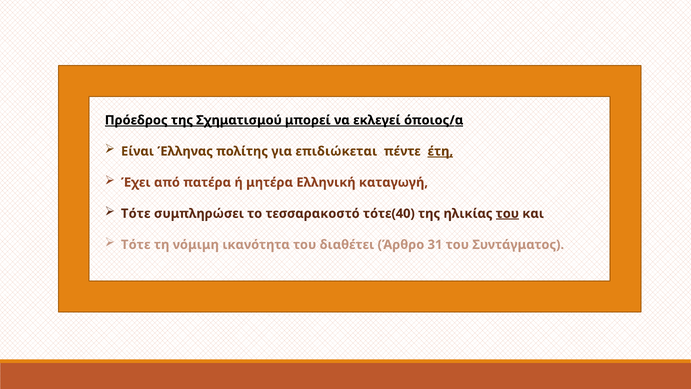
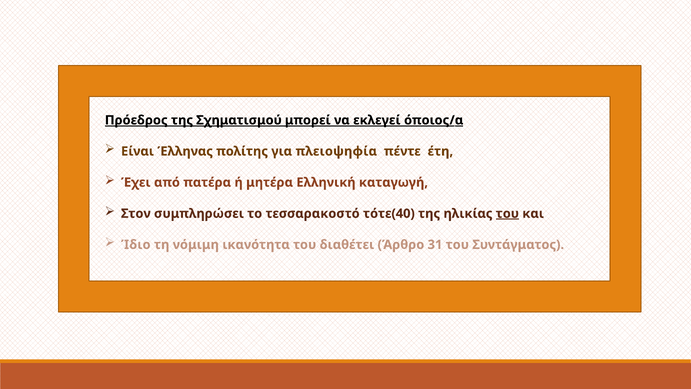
επιδιώκεται: επιδιώκεται -> πλειοψηφία (336, 151)
έτη underline: present -> none (440, 151)
Τότε: Τότε -> Στον (136, 213)
Τότε: Τότε -> Ίδιο (136, 244)
